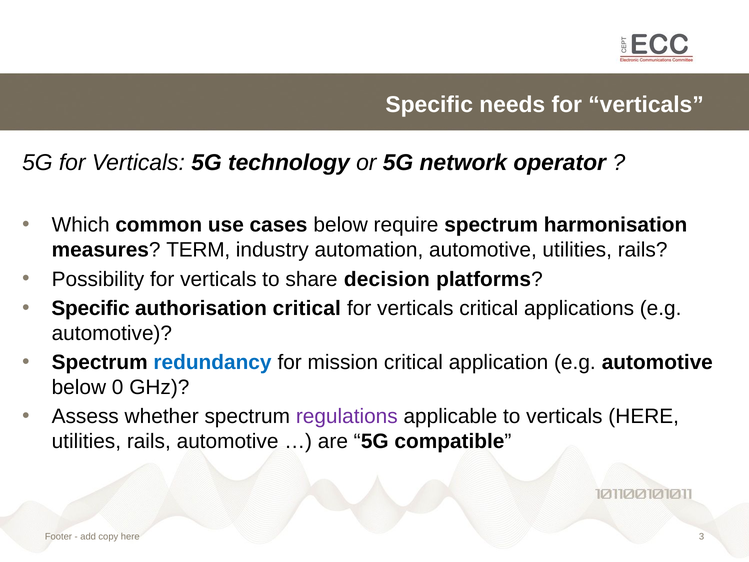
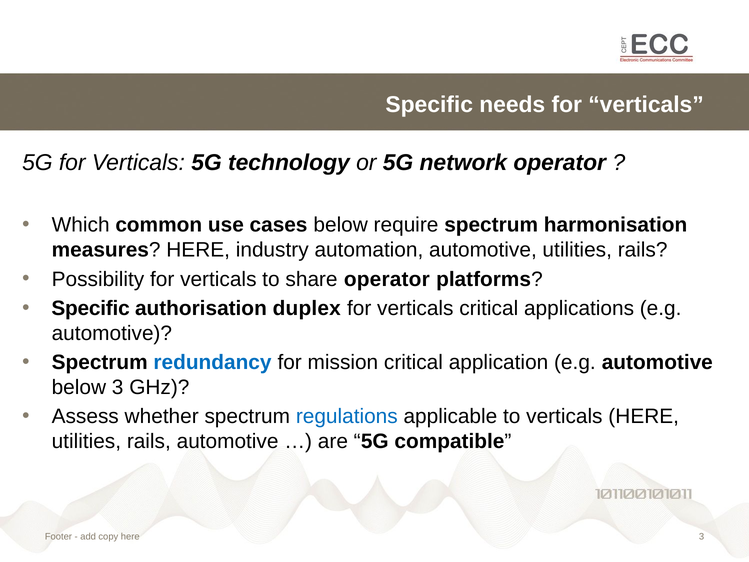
measures TERM: TERM -> HERE (198, 250)
share decision: decision -> operator (387, 279)
authorisation critical: critical -> duplex (307, 308)
below 0: 0 -> 3 (118, 387)
regulations colour: purple -> blue (347, 416)
